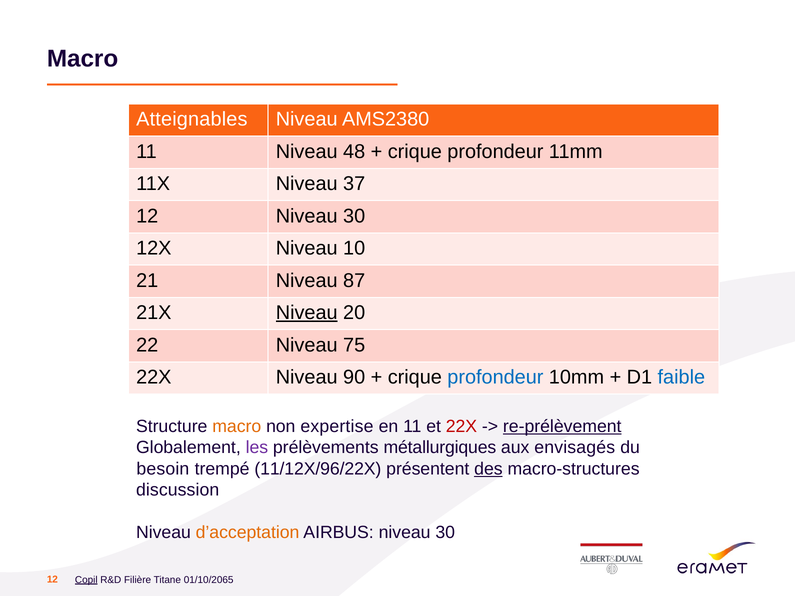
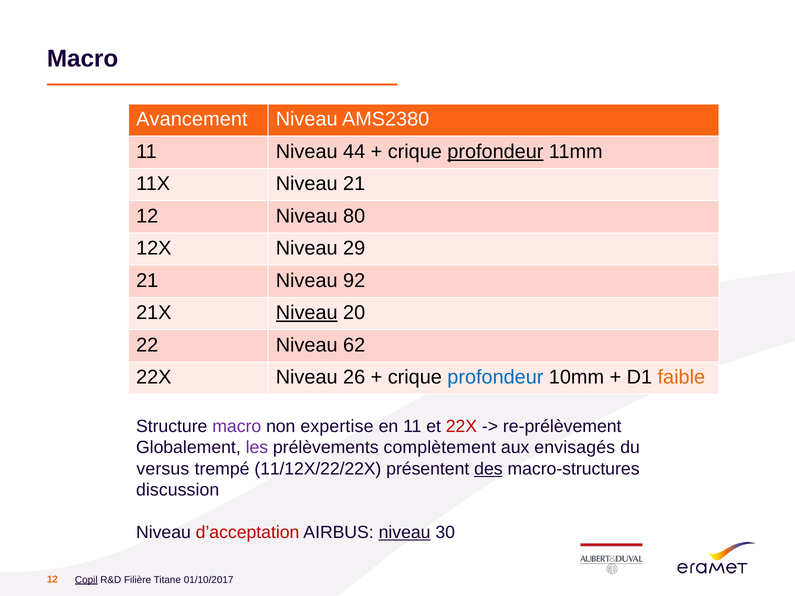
Atteignables: Atteignables -> Avancement (192, 119)
48: 48 -> 44 (354, 152)
profondeur underline: none -> present (495, 152)
Niveau 37: 37 -> 21 (354, 184)
12 Niveau 30: 30 -> 80 (354, 216)
10: 10 -> 29 (354, 248)
87: 87 -> 92 (354, 281)
75: 75 -> 62 (354, 345)
90: 90 -> 26 (354, 377)
faible colour: blue -> orange (681, 377)
macro colour: orange -> purple (237, 427)
re-prélèvement underline: present -> none (562, 427)
métallurgiques: métallurgiques -> complètement (440, 448)
besoin: besoin -> versus (163, 469)
11/12X/96/22X: 11/12X/96/22X -> 11/12X/22/22X (318, 469)
d’acceptation colour: orange -> red (248, 532)
niveau underline: none -> present (405, 532)
01/10/2065: 01/10/2065 -> 01/10/2017 (209, 580)
